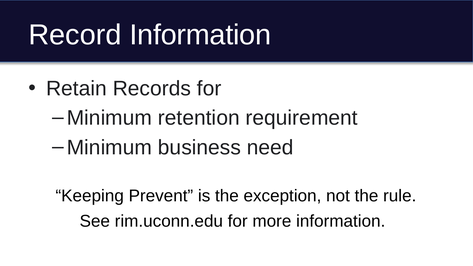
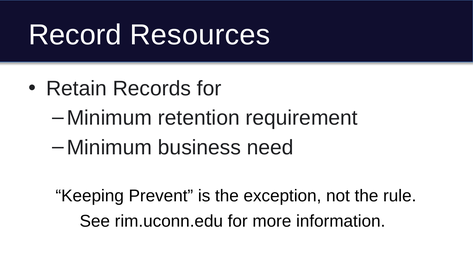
Record Information: Information -> Resources (200, 35)
